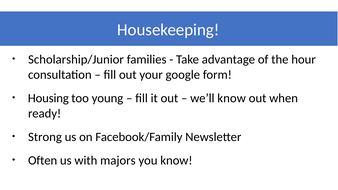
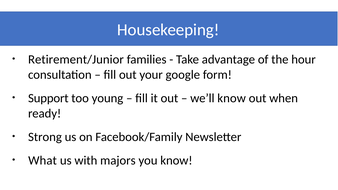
Scholarship/Junior: Scholarship/Junior -> Retirement/Junior (76, 59)
Housing: Housing -> Support (48, 98)
Often: Often -> What (43, 161)
